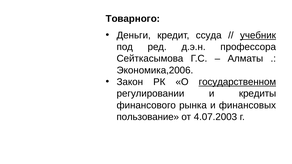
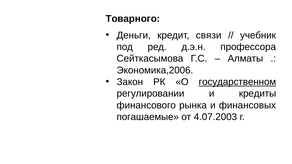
ссуда: ссуда -> связи (209, 35)
учебник underline: present -> none (258, 35)
пользование: пользование -> погашаемые (148, 117)
